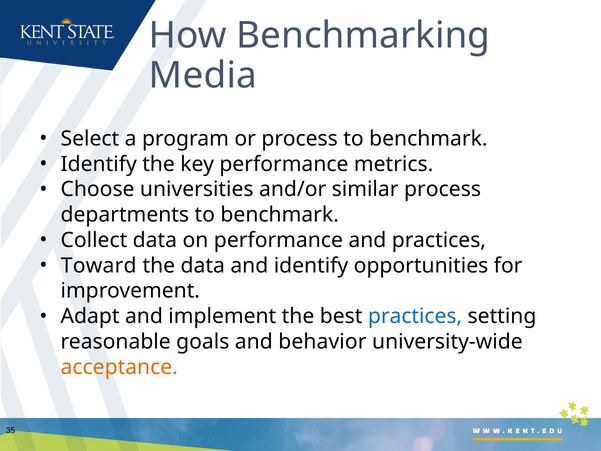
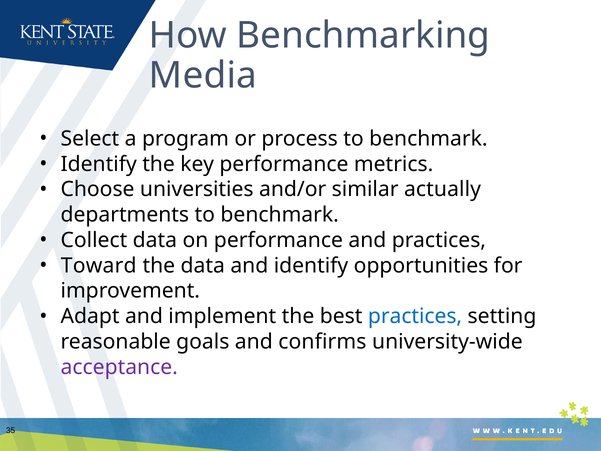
similar process: process -> actually (443, 189)
behavior: behavior -> confirms (322, 342)
acceptance colour: orange -> purple (119, 367)
